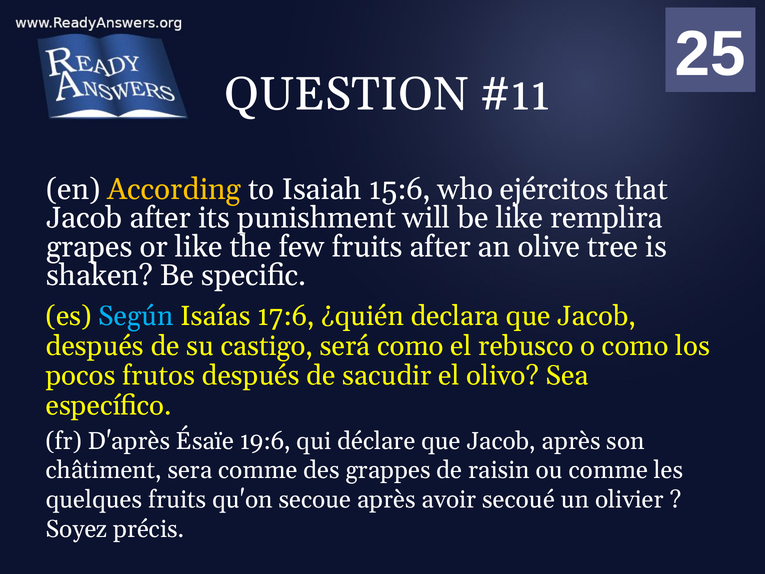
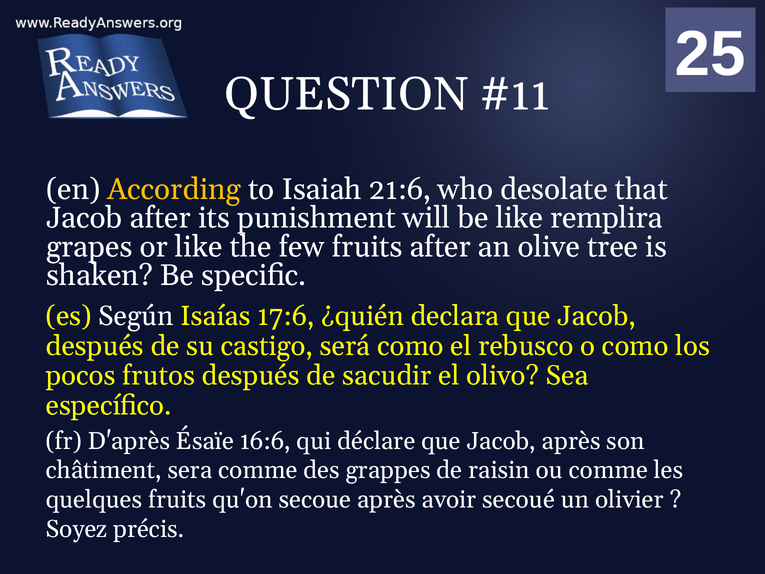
15:6: 15:6 -> 21:6 (400, 189)
ejércitos: ejércitos -> desolate (554, 189)
Según colour: light blue -> white (136, 316)
19:6: 19:6 -> 16:6 (265, 441)
